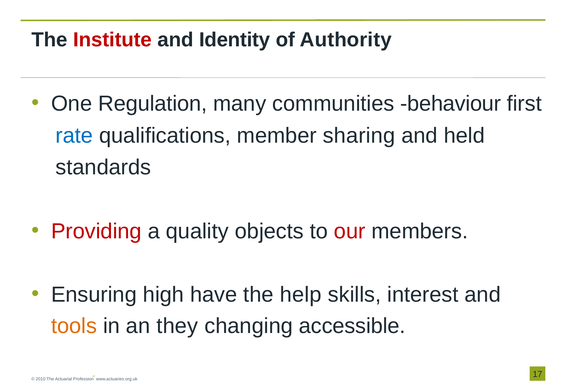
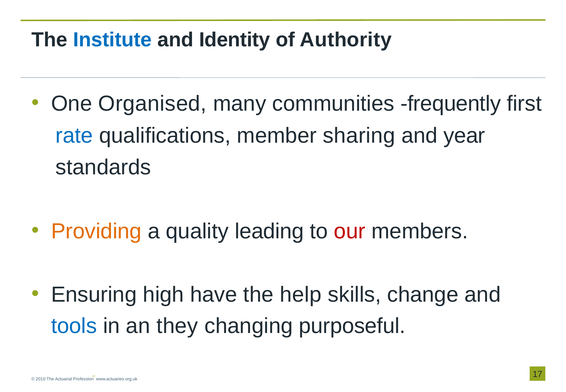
Institute colour: red -> blue (112, 40)
Regulation: Regulation -> Organised (152, 104)
behaviour: behaviour -> frequently (451, 104)
held: held -> year (464, 135)
Providing colour: red -> orange (96, 231)
objects: objects -> leading (269, 231)
interest: interest -> change (423, 294)
tools colour: orange -> blue (74, 326)
accessible: accessible -> purposeful (352, 326)
